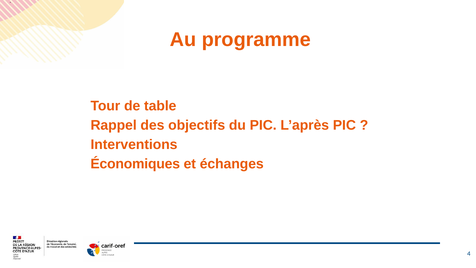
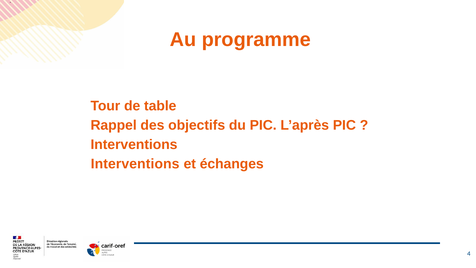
Économiques: Économiques -> Interventions (135, 164)
